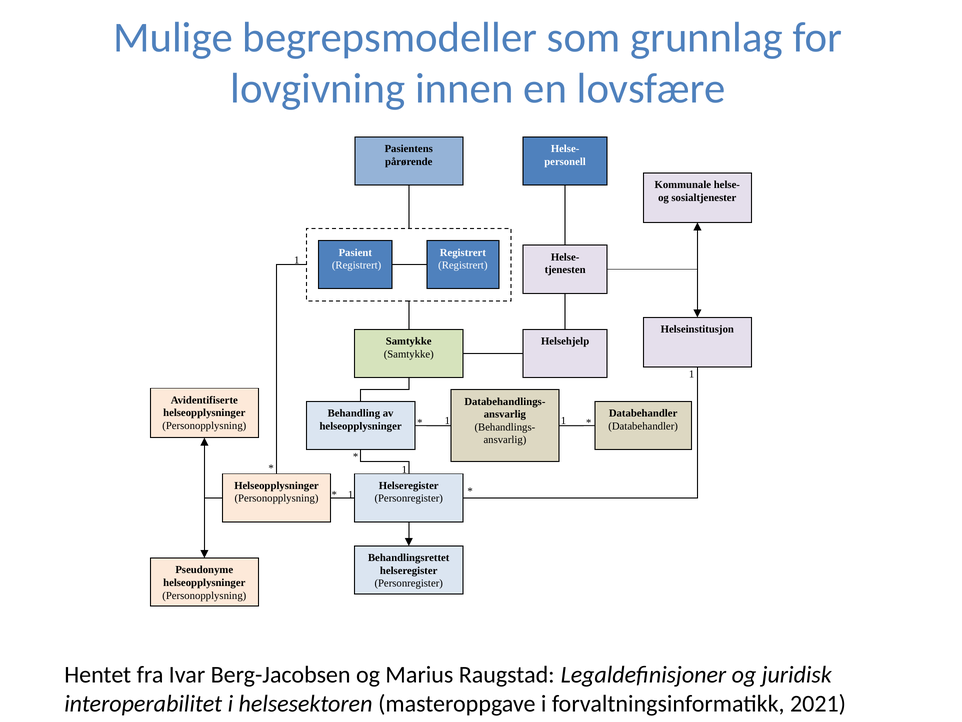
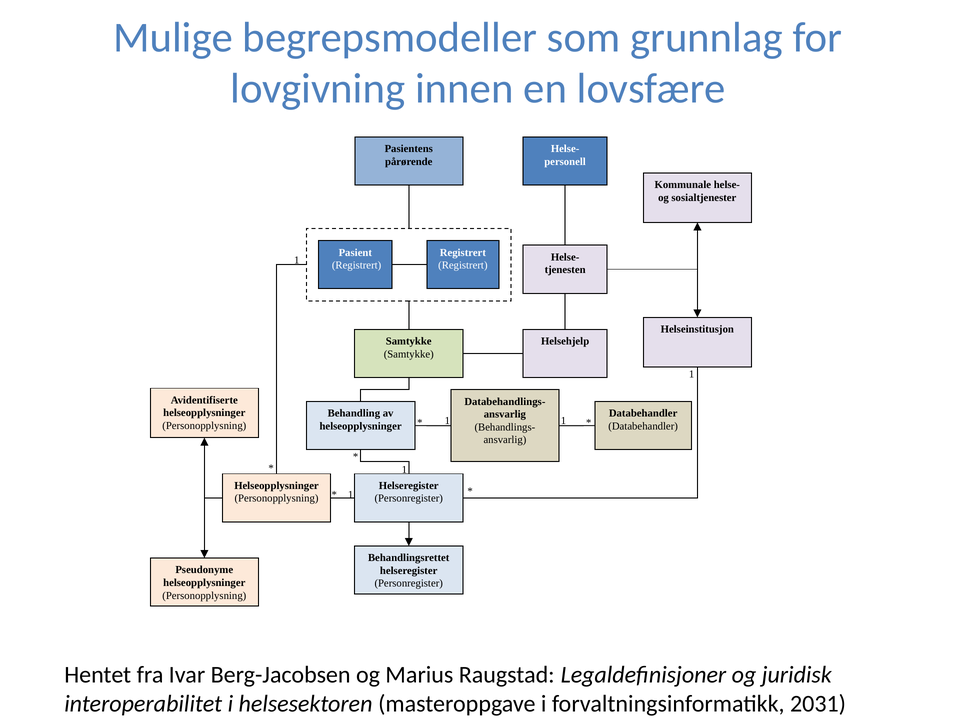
2021: 2021 -> 2031 (818, 703)
